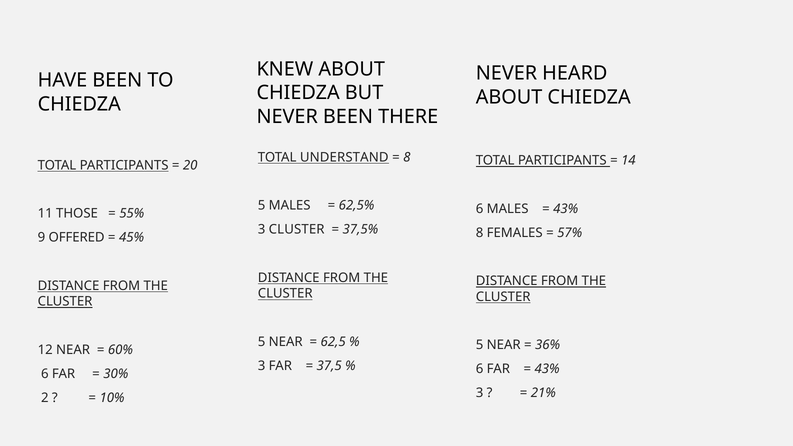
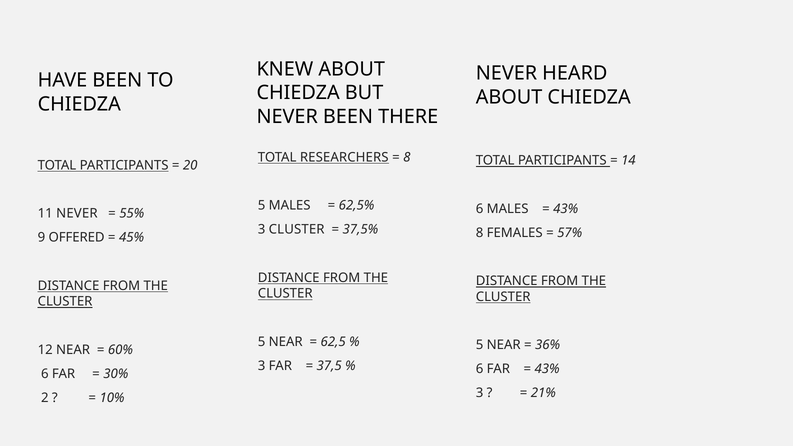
UNDERSTAND: UNDERSTAND -> RESEARCHERS (344, 157)
11 THOSE: THOSE -> NEVER (77, 213)
